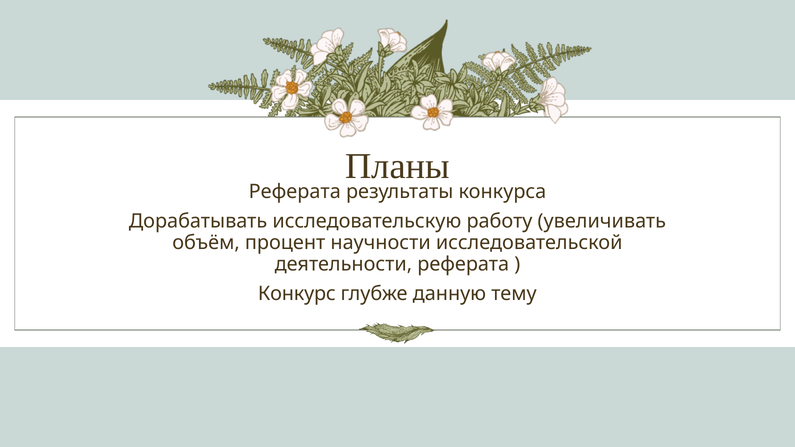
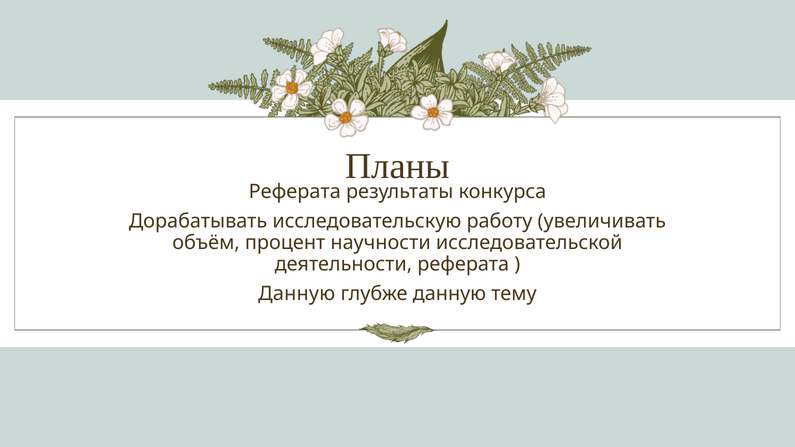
Конкурс: Конкурс -> Данную (297, 294)
